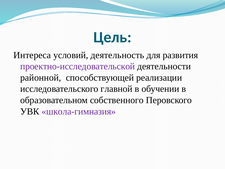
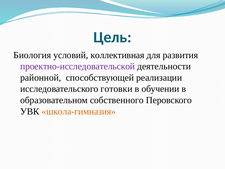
Интереса: Интереса -> Биология (32, 55)
деятельность: деятельность -> коллективная (118, 55)
главной: главной -> готовки (117, 89)
школа-гимназия colour: purple -> orange (79, 111)
